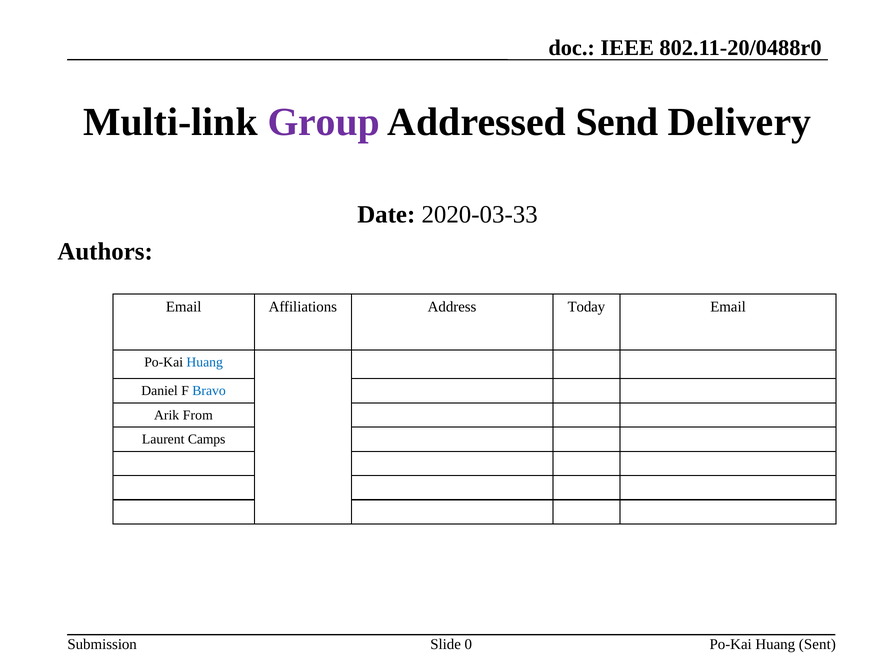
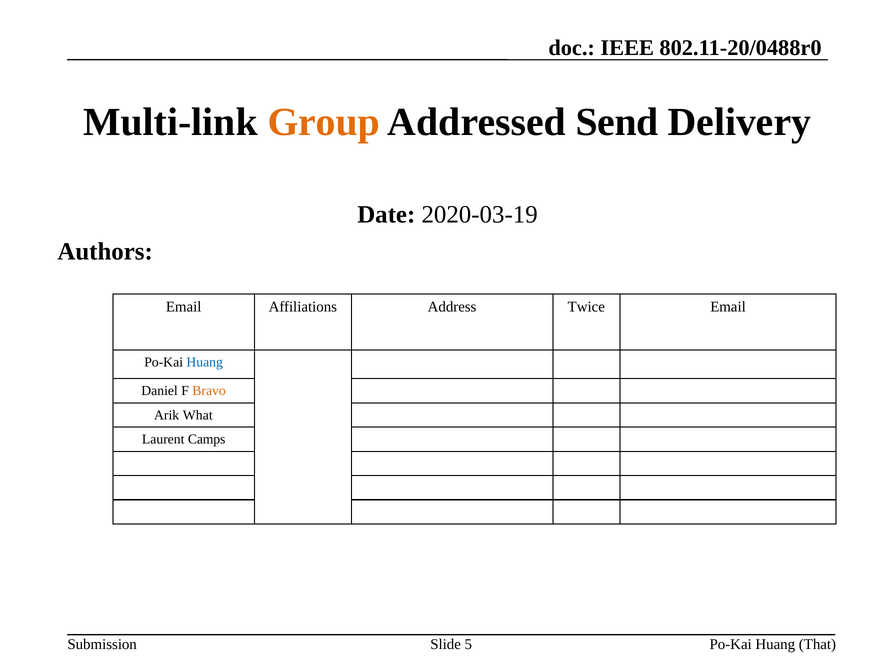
Group colour: purple -> orange (324, 122)
2020-03-33: 2020-03-33 -> 2020-03-19 (480, 214)
Today: Today -> Twice (586, 306)
Bravo colour: blue -> orange (209, 390)
From: From -> What (198, 415)
0: 0 -> 5 (468, 644)
Sent: Sent -> That (817, 644)
